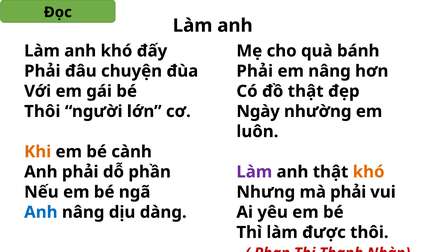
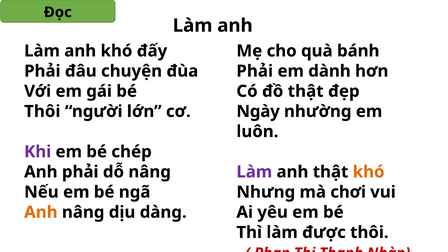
em nâng: nâng -> dành (329, 71)
Khi colour: orange -> purple (38, 152)
cành: cành -> chép (132, 152)
dỗ phần: phần -> nâng (150, 172)
mà phải: phải -> chơi (348, 192)
Anh colour: blue -> orange (41, 212)
